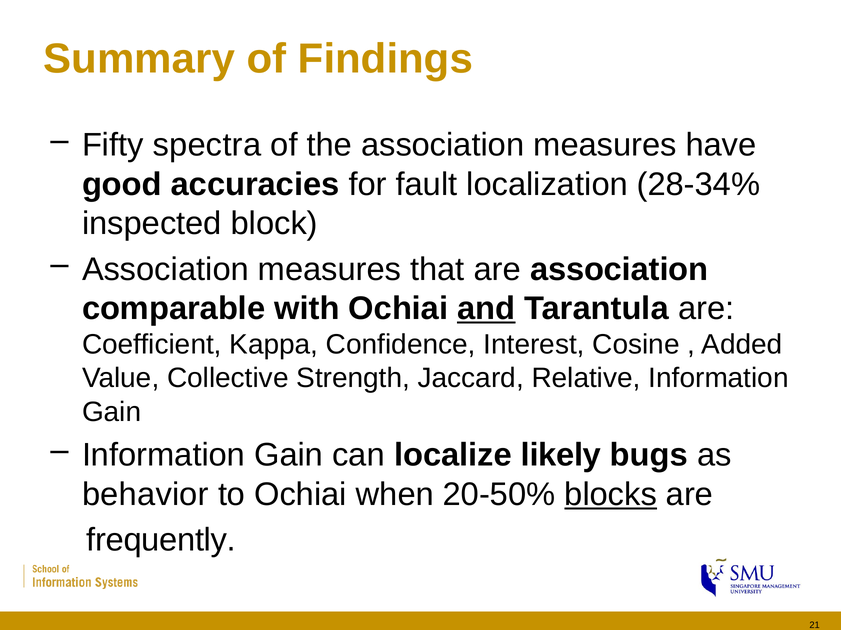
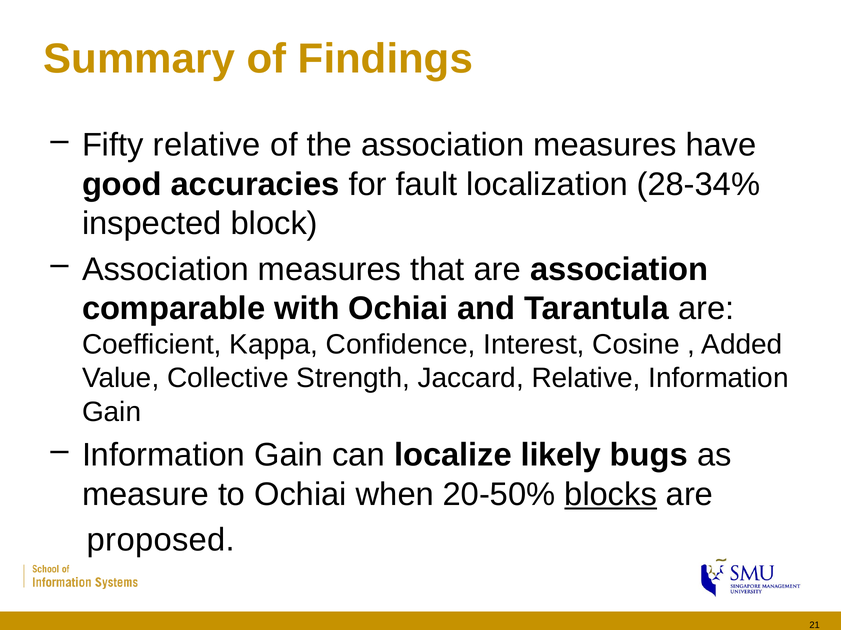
Fifty spectra: spectra -> relative (207, 145)
and underline: present -> none (486, 309)
behavior: behavior -> measure (145, 495)
frequently: frequently -> proposed (161, 541)
